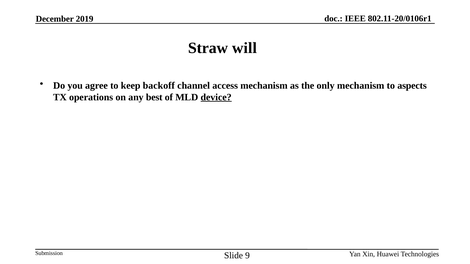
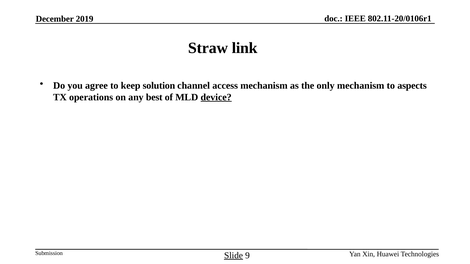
will: will -> link (245, 48)
backoff: backoff -> solution (159, 86)
Slide underline: none -> present (234, 256)
